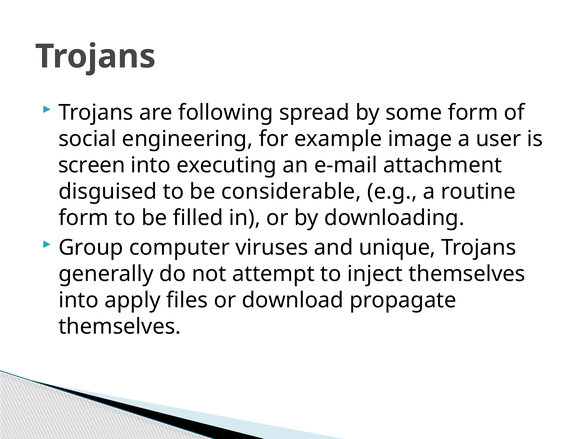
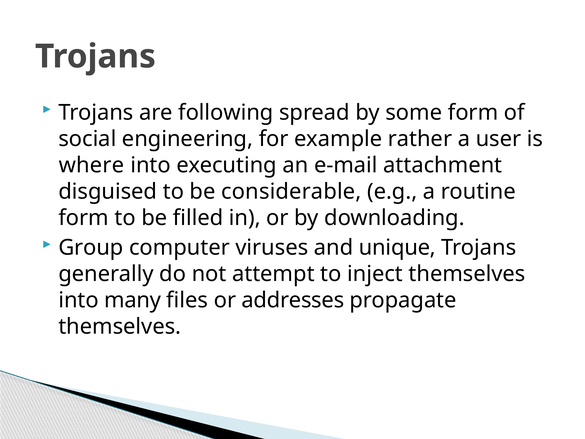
image: image -> rather (420, 139)
screen: screen -> where (91, 165)
apply: apply -> many (133, 300)
download: download -> addresses (293, 300)
